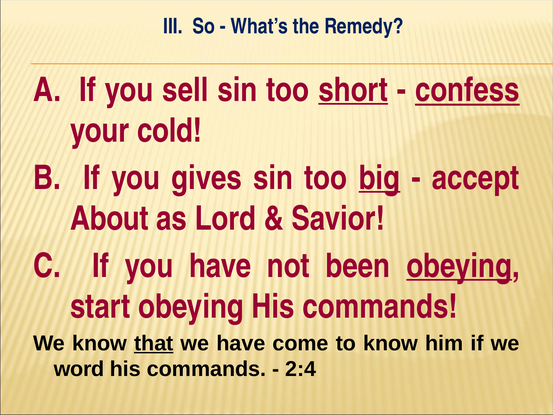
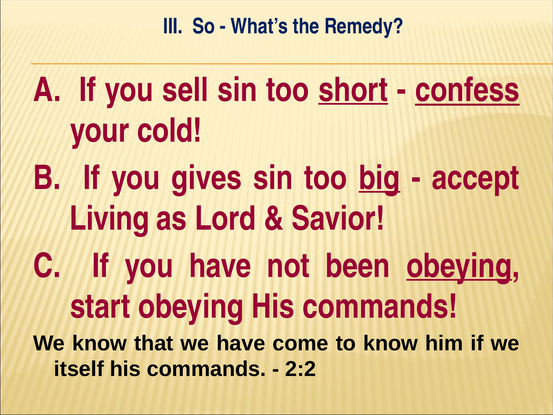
About: About -> Living (109, 219)
that underline: present -> none (154, 343)
word: word -> itself (79, 369)
2:4: 2:4 -> 2:2 (301, 369)
